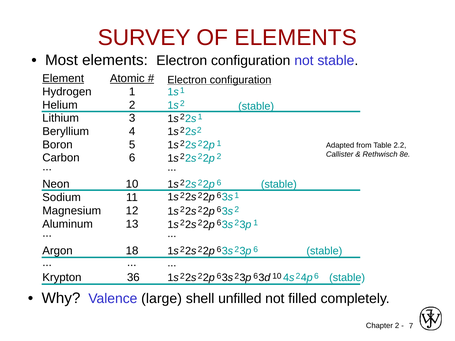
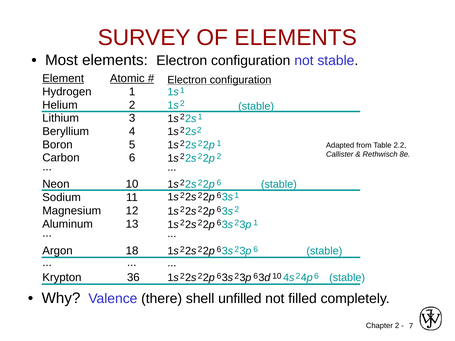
large: large -> there (162, 299)
